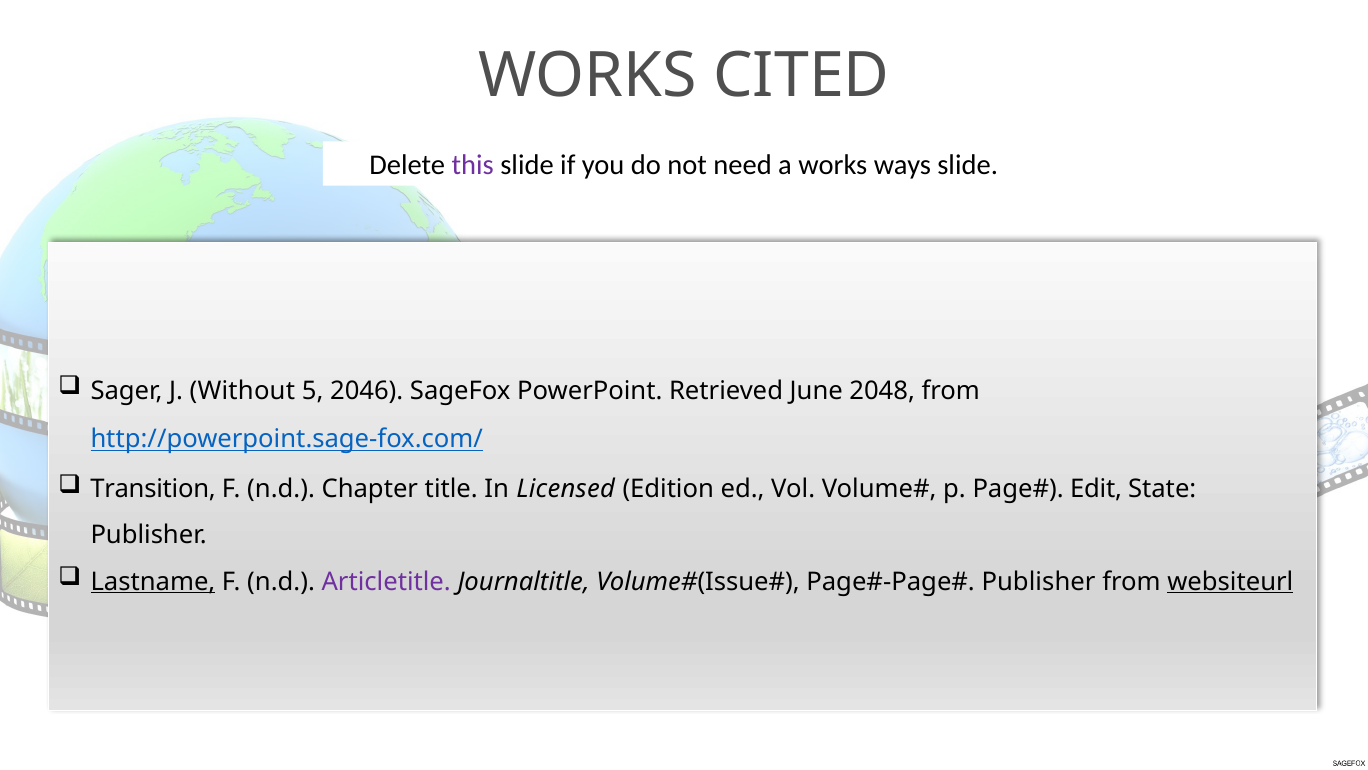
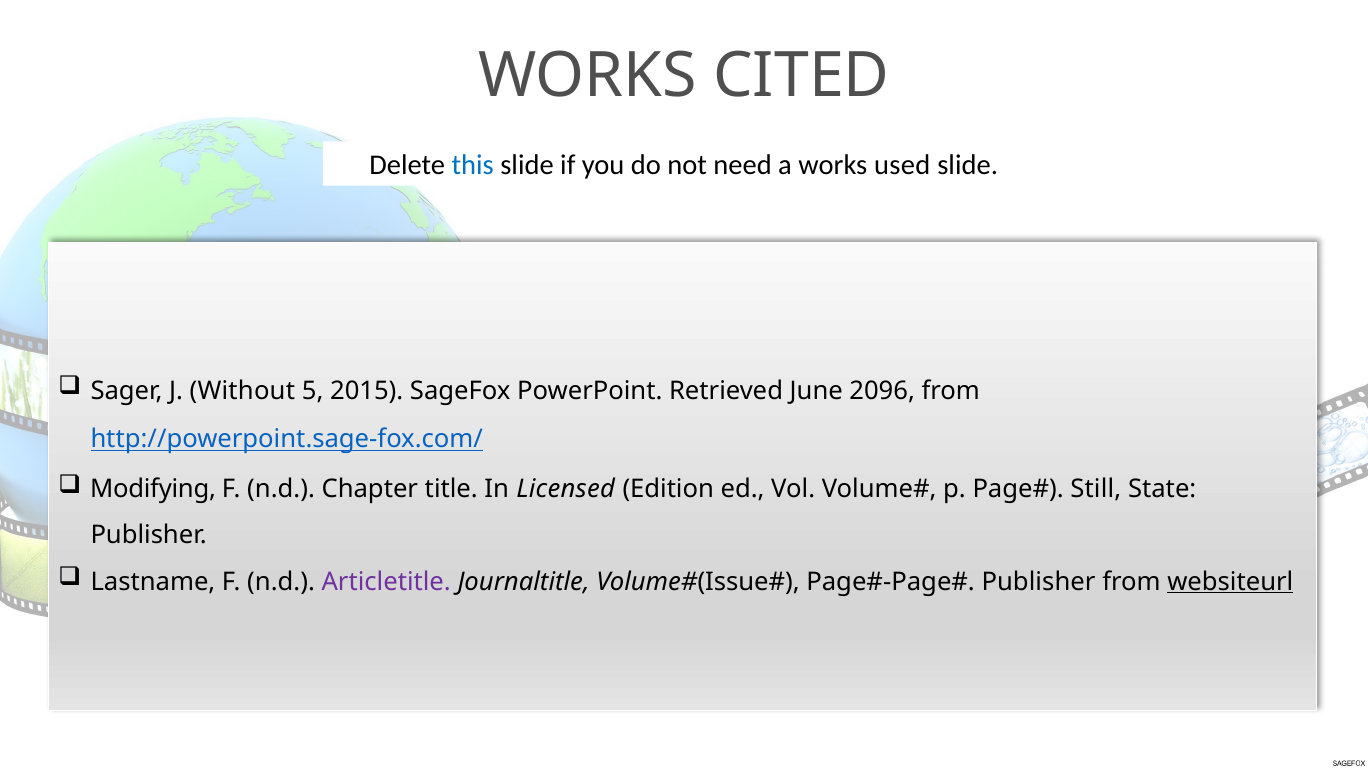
this colour: purple -> blue (473, 165)
ways: ways -> used (902, 165)
2046: 2046 -> 2015 (367, 390)
2048: 2048 -> 2096 (882, 390)
Transition: Transition -> Modifying (153, 489)
Edit: Edit -> Still (1096, 489)
Lastname underline: present -> none (153, 581)
